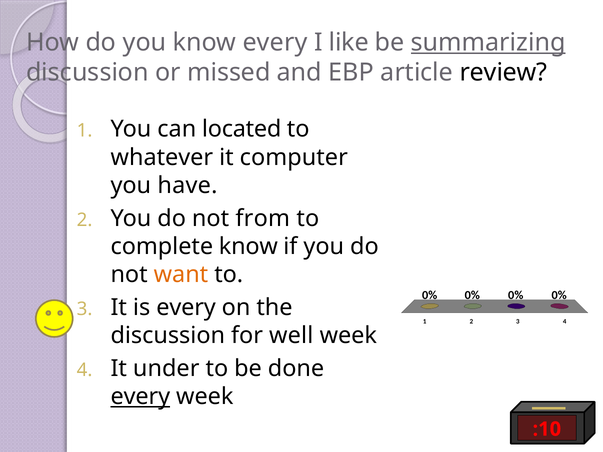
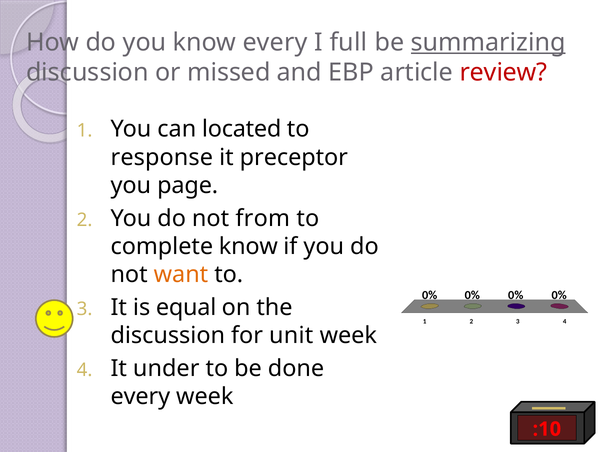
like: like -> full (349, 42)
review colour: black -> red (504, 73)
whatever: whatever -> response (162, 157)
computer: computer -> preceptor (294, 157)
have: have -> page (188, 186)
is every: every -> equal (186, 308)
well: well -> unit (291, 336)
every underline: present -> none (140, 397)
